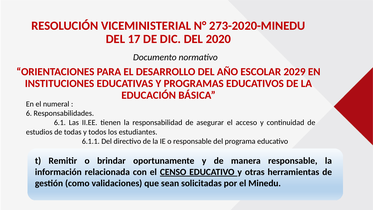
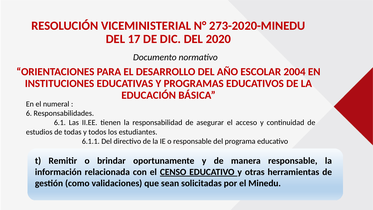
2029: 2029 -> 2004 (295, 72)
